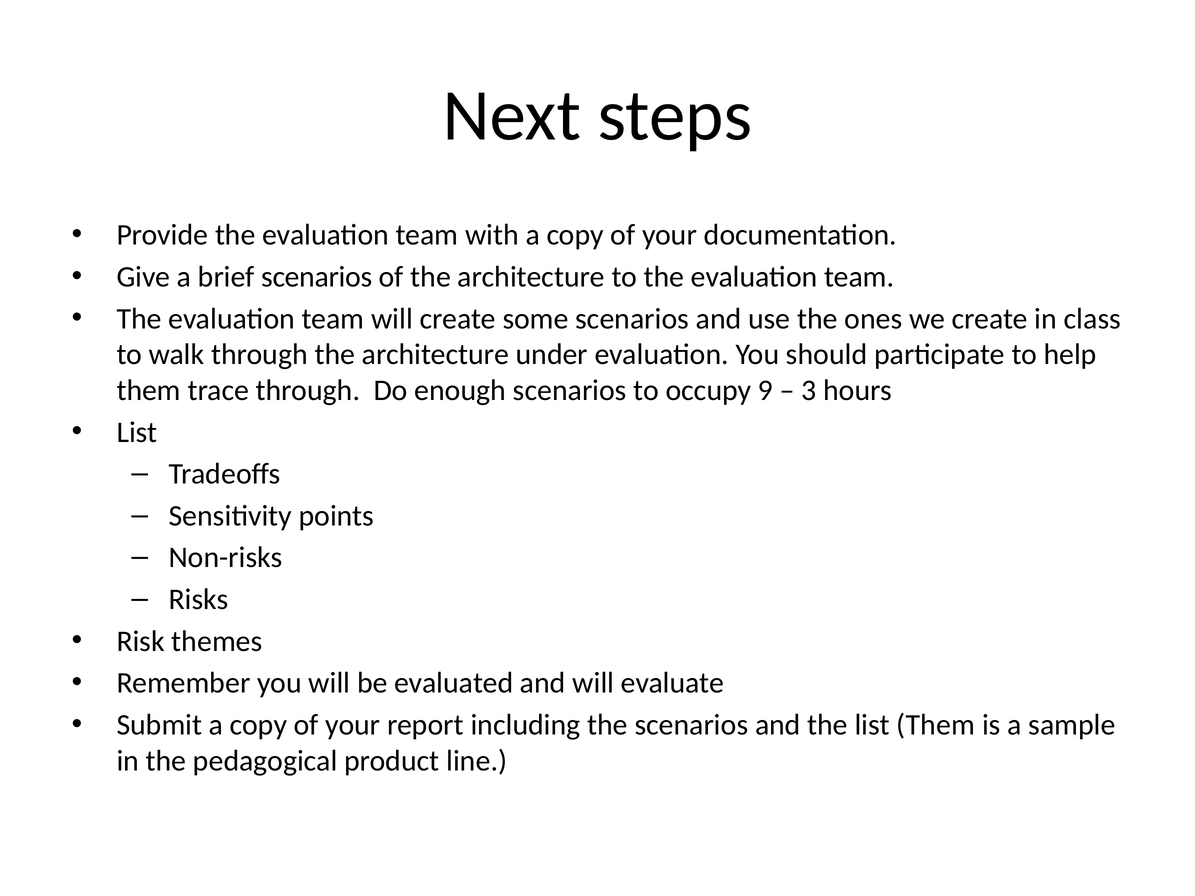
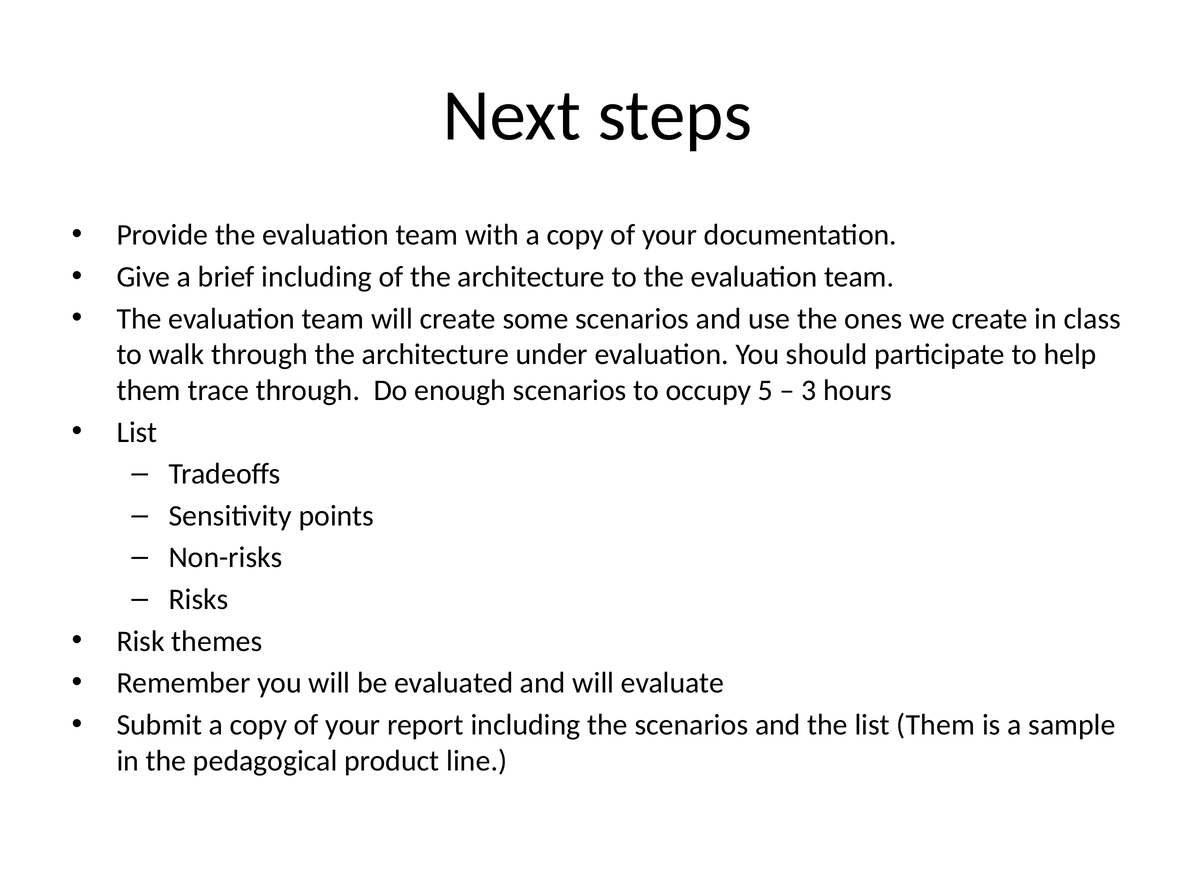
brief scenarios: scenarios -> including (317, 277)
9: 9 -> 5 (765, 390)
